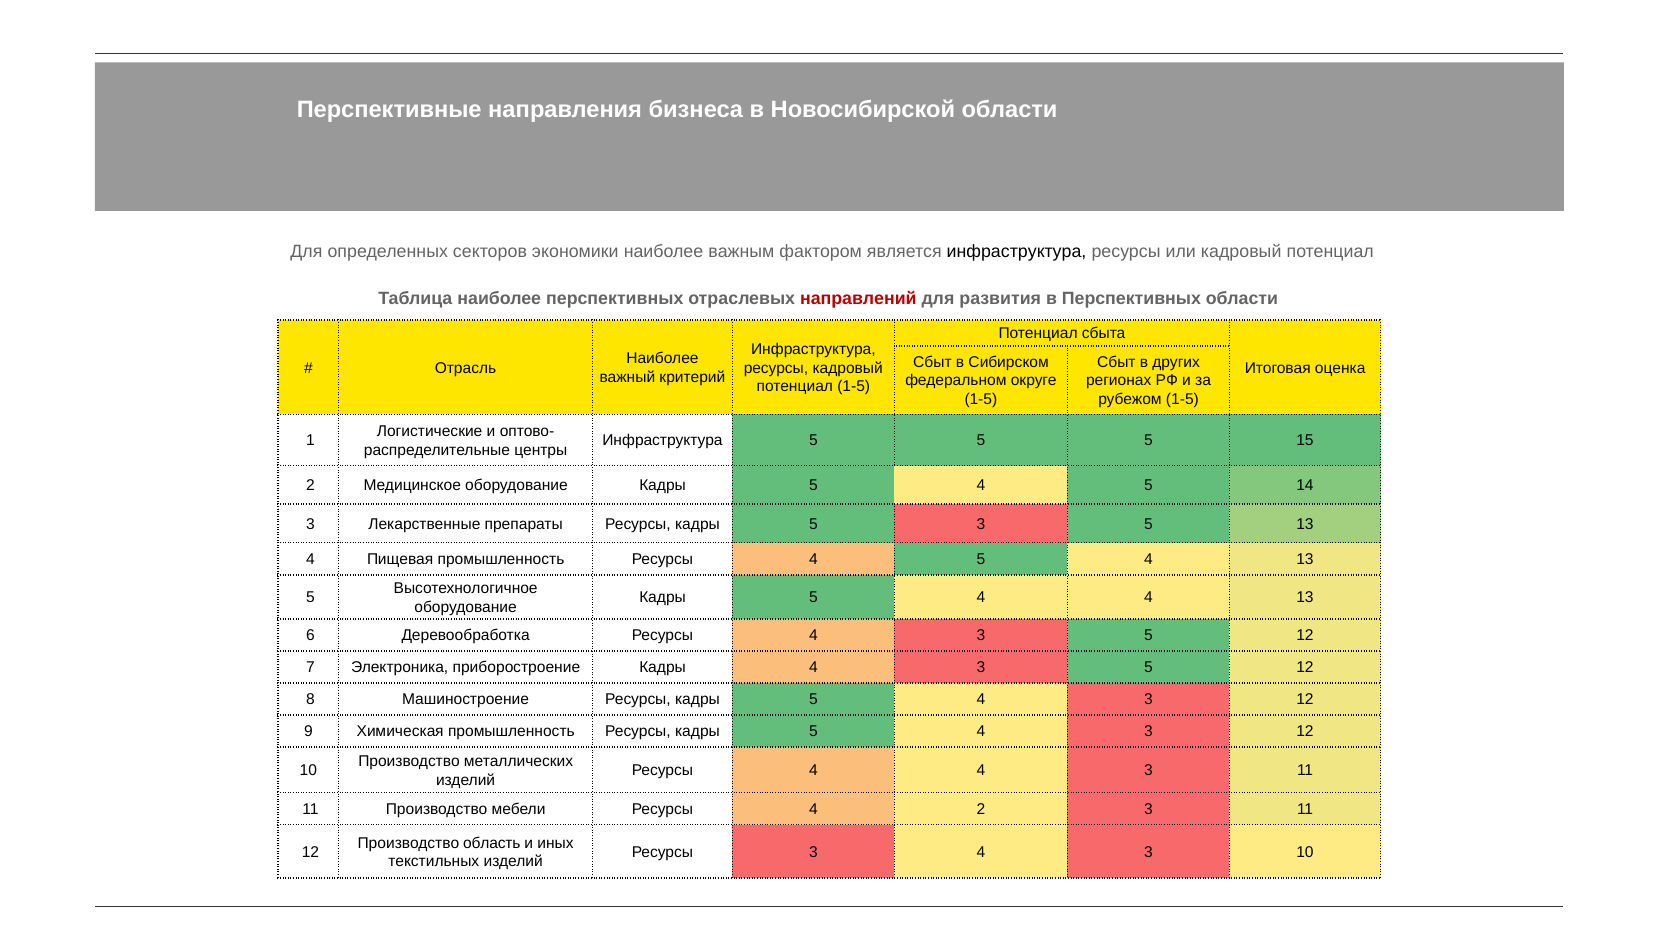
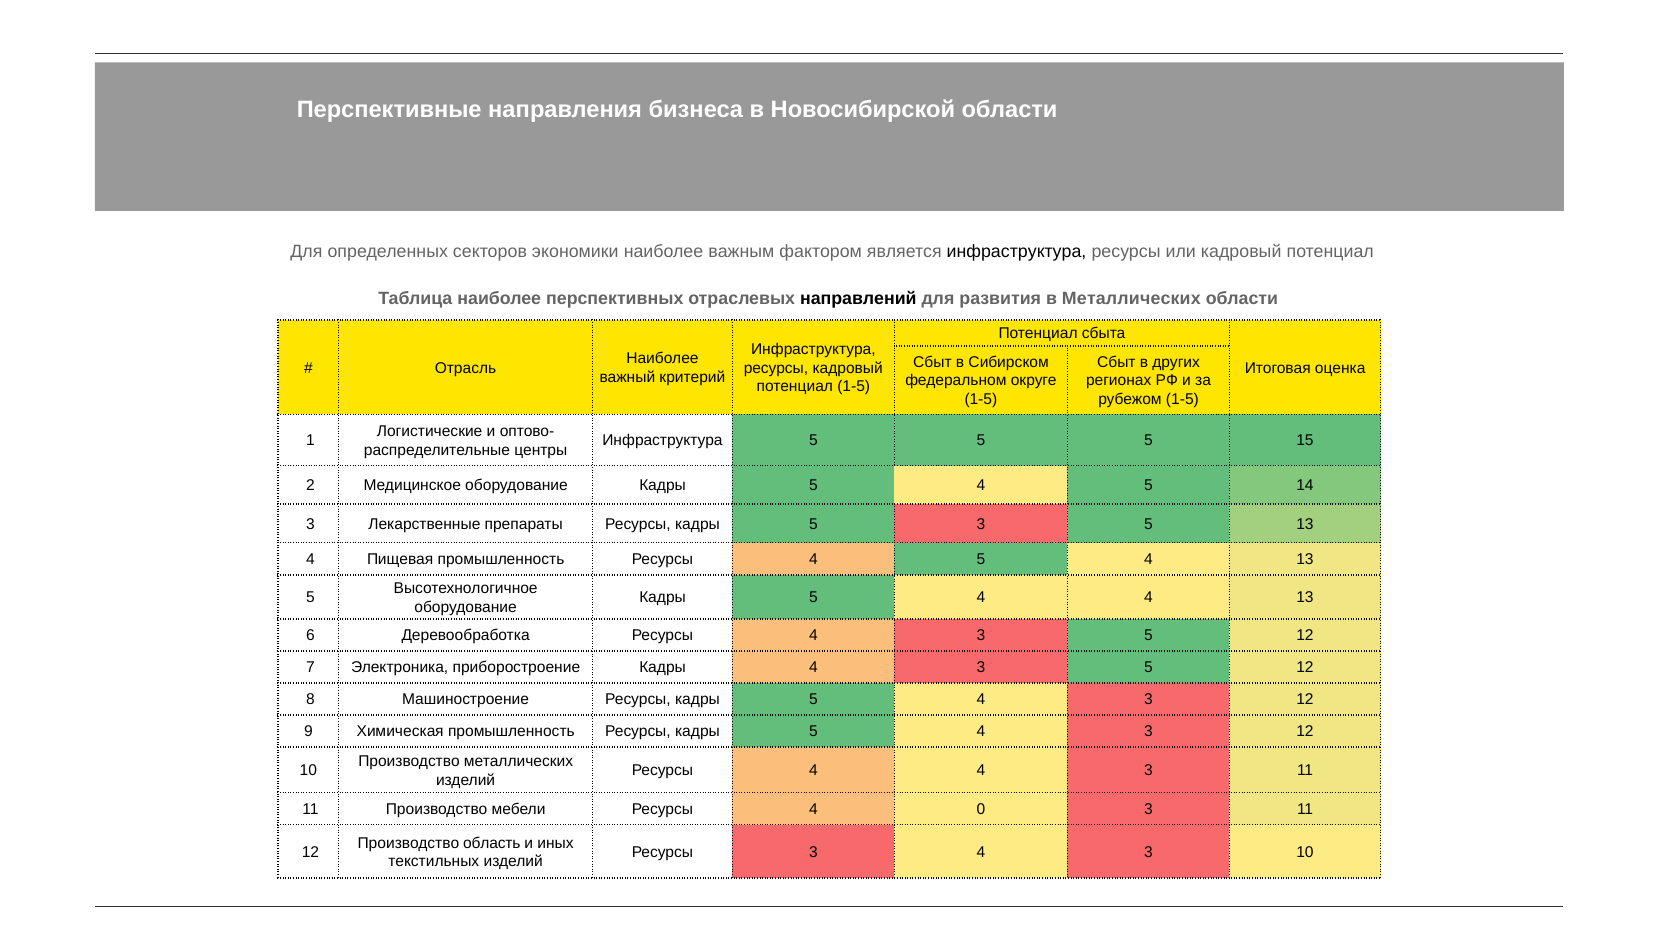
направлений colour: red -> black (858, 299)
в Перспективных: Перспективных -> Металлических (1131, 299)
4 2: 2 -> 0 (981, 809)
